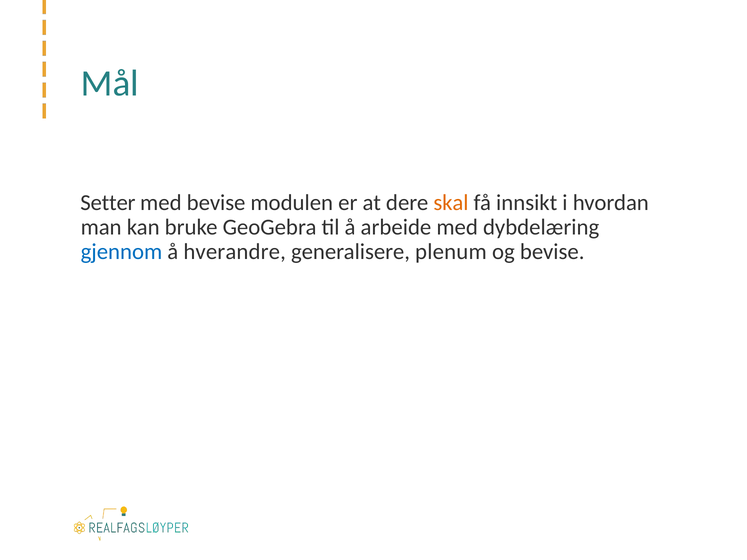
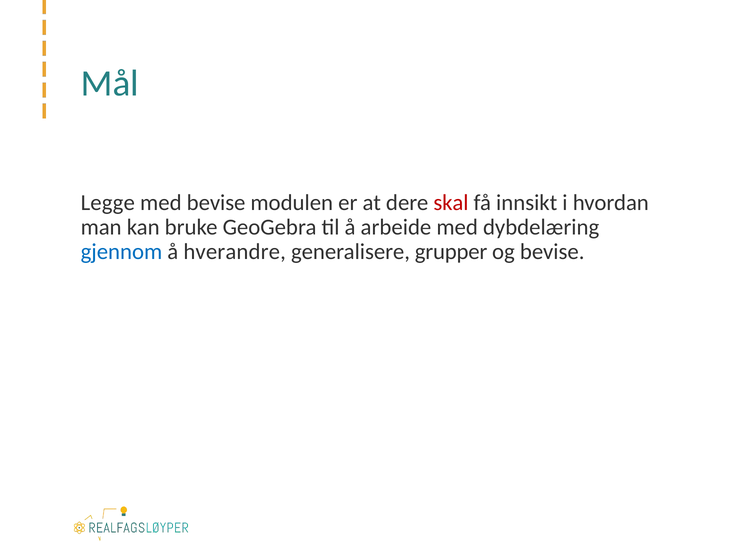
Setter: Setter -> Legge (108, 203)
skal colour: orange -> red (451, 203)
plenum: plenum -> grupper (451, 252)
